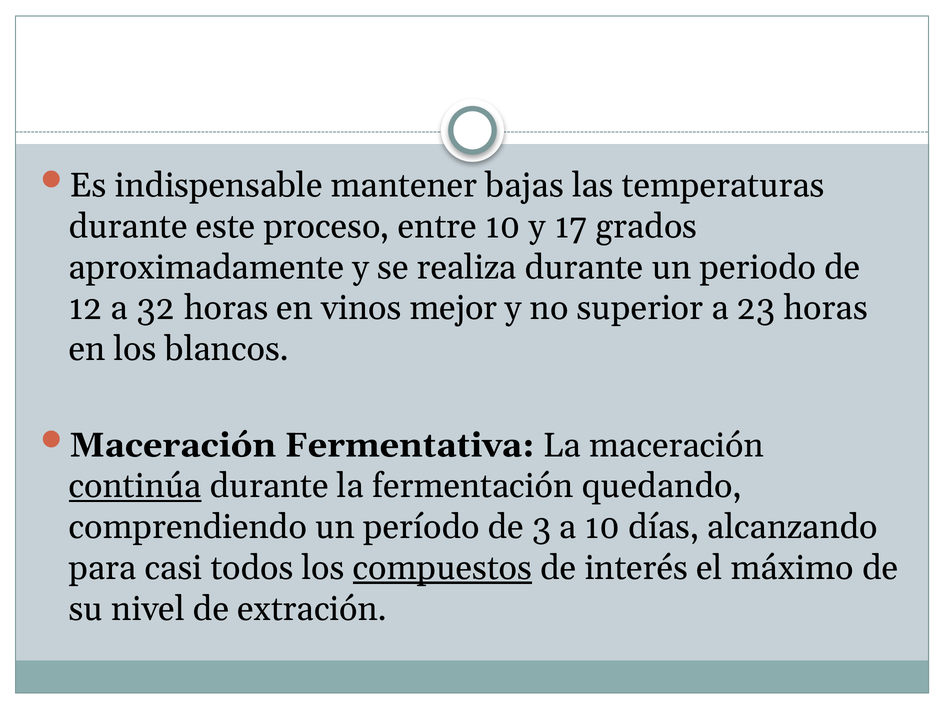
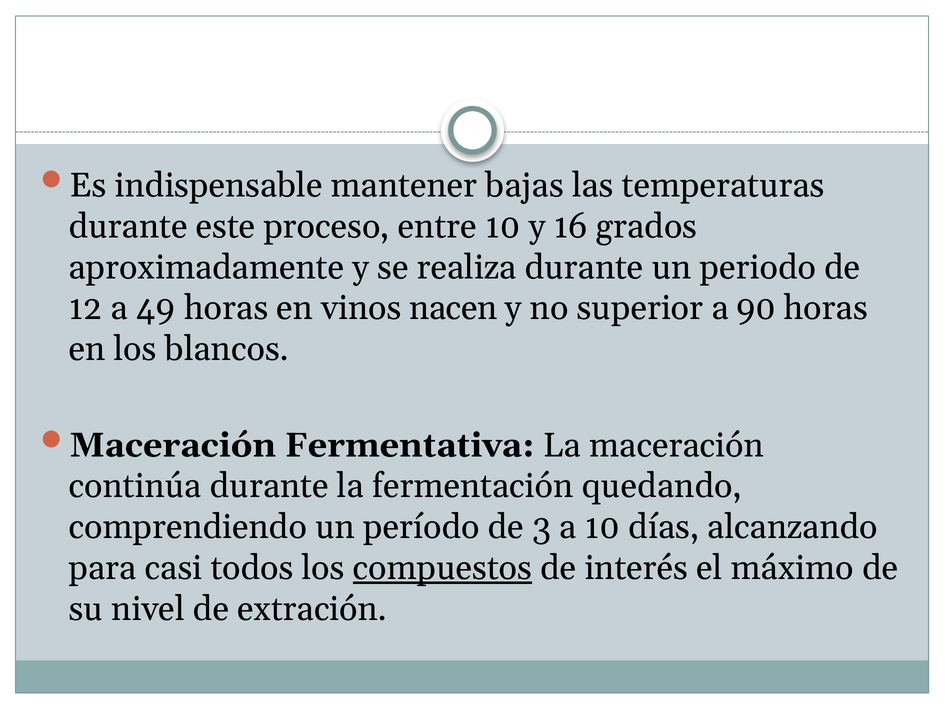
17: 17 -> 16 (571, 226)
32: 32 -> 49 (156, 308)
mejor: mejor -> nacen (453, 308)
23: 23 -> 90 (756, 308)
continúa underline: present -> none (135, 486)
